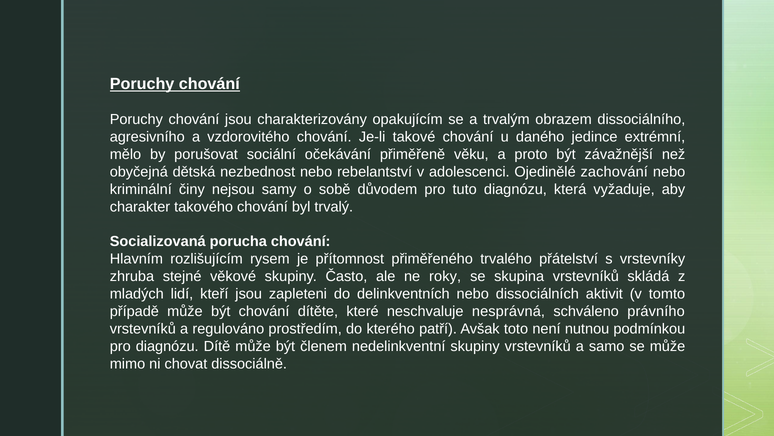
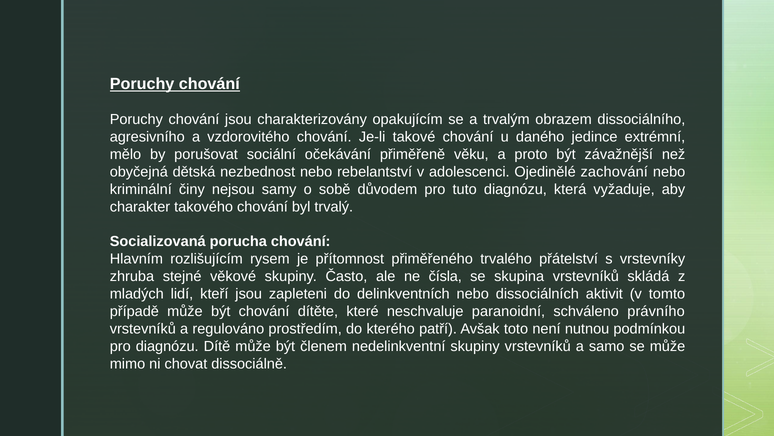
roky: roky -> čísla (445, 276)
nesprávná: nesprávná -> paranoidní (508, 311)
